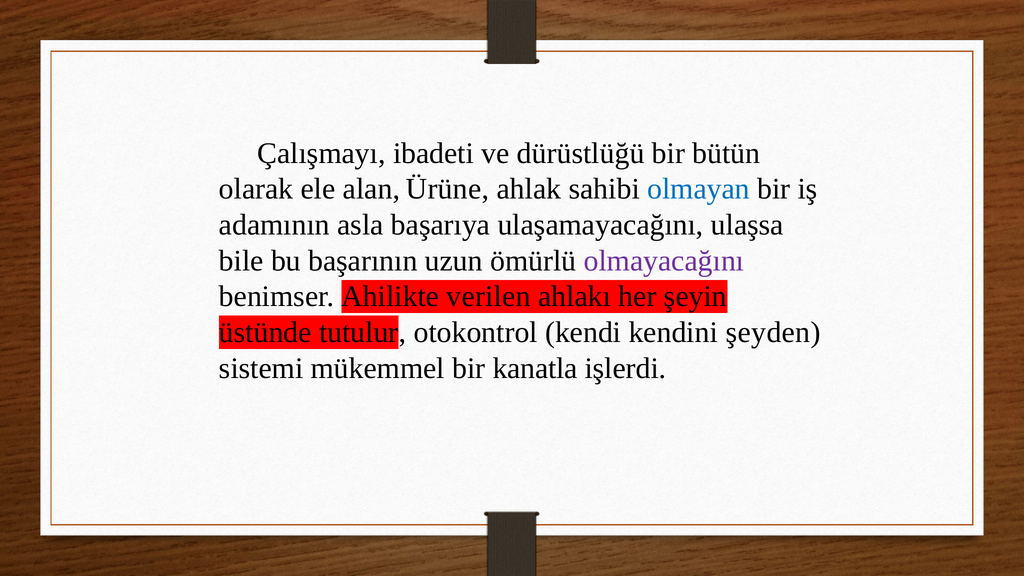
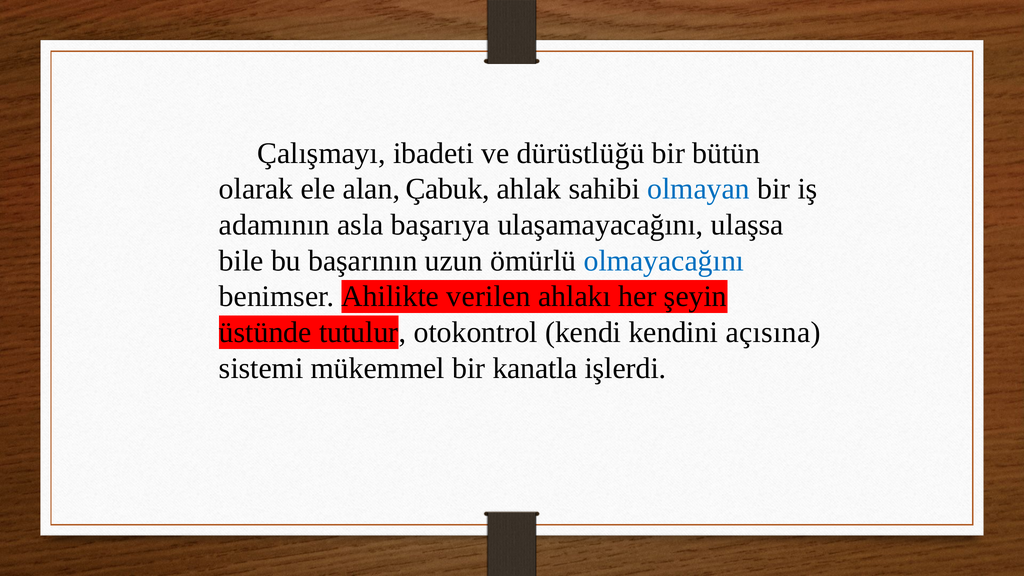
Ürüne: Ürüne -> Çabuk (448, 189)
olmayacağını colour: purple -> blue (664, 261)
şeyden: şeyden -> açısına (773, 332)
